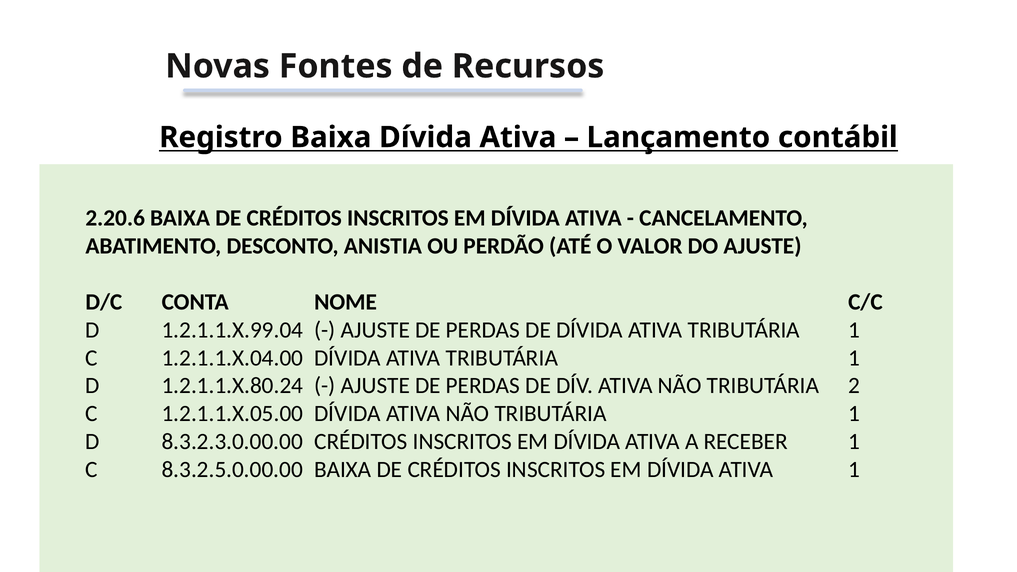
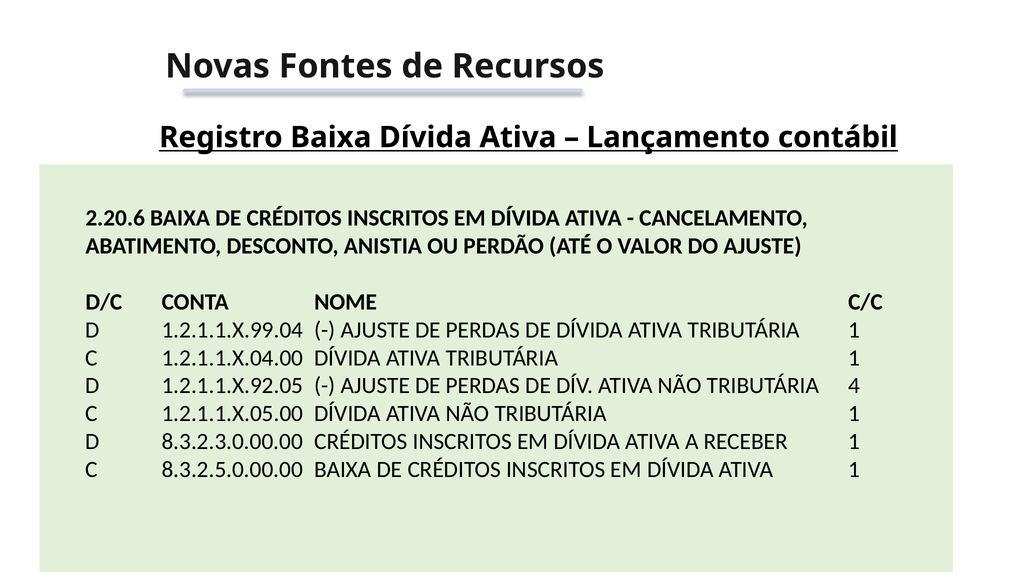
1.2.1.1.X.80.24: 1.2.1.1.X.80.24 -> 1.2.1.1.X.92.05 (232, 386)
2: 2 -> 4 (854, 386)
